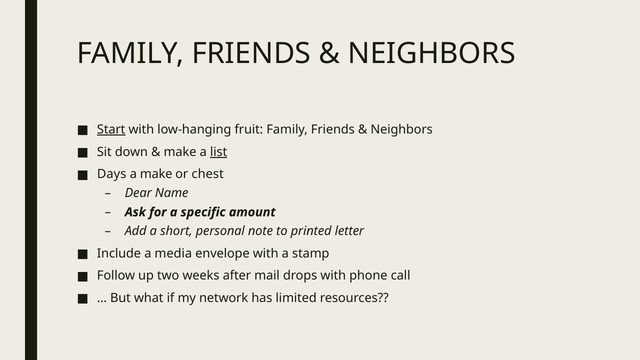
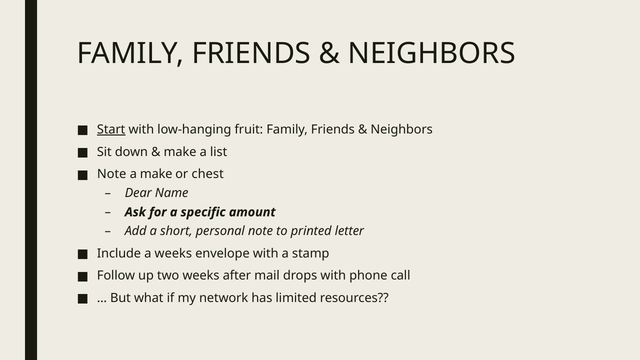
list underline: present -> none (219, 152)
Days: Days -> Note (112, 174)
a media: media -> weeks (173, 253)
